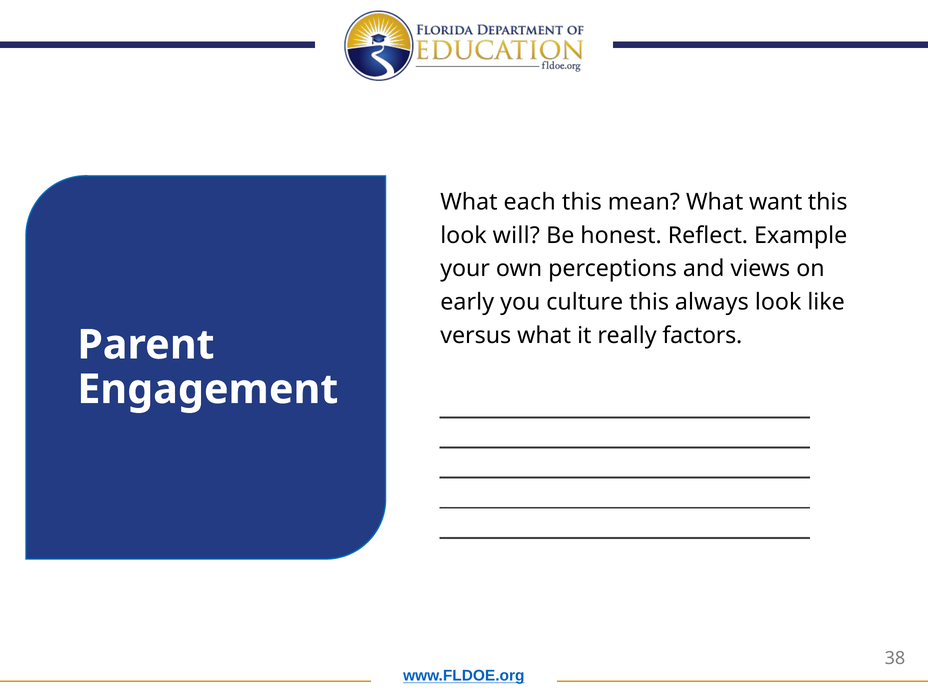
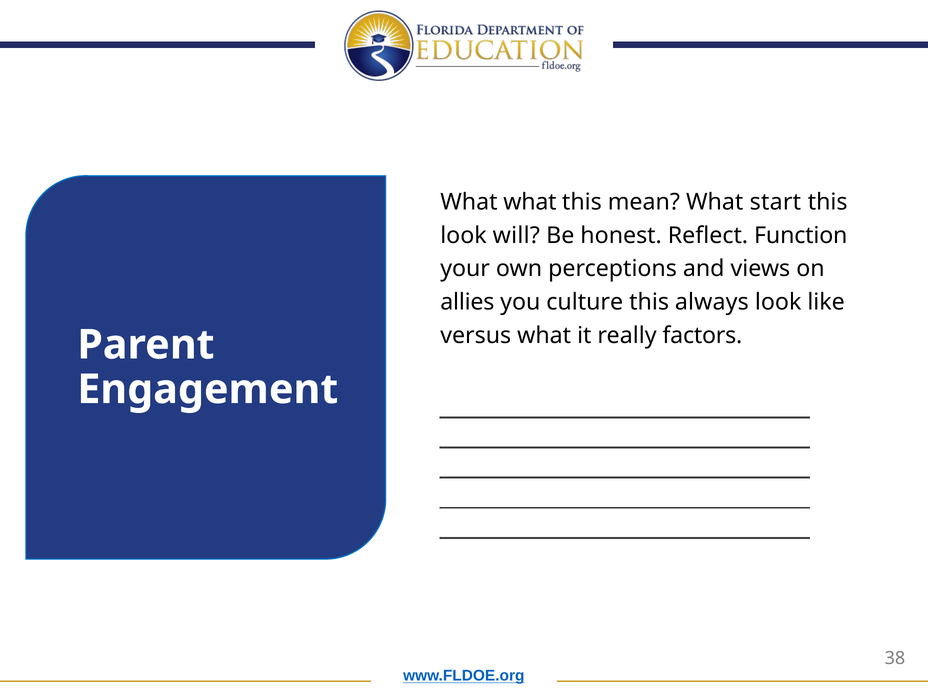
What each: each -> what (530, 202)
want: want -> start (775, 202)
Example: Example -> Function (801, 235)
early: early -> allies (467, 302)
